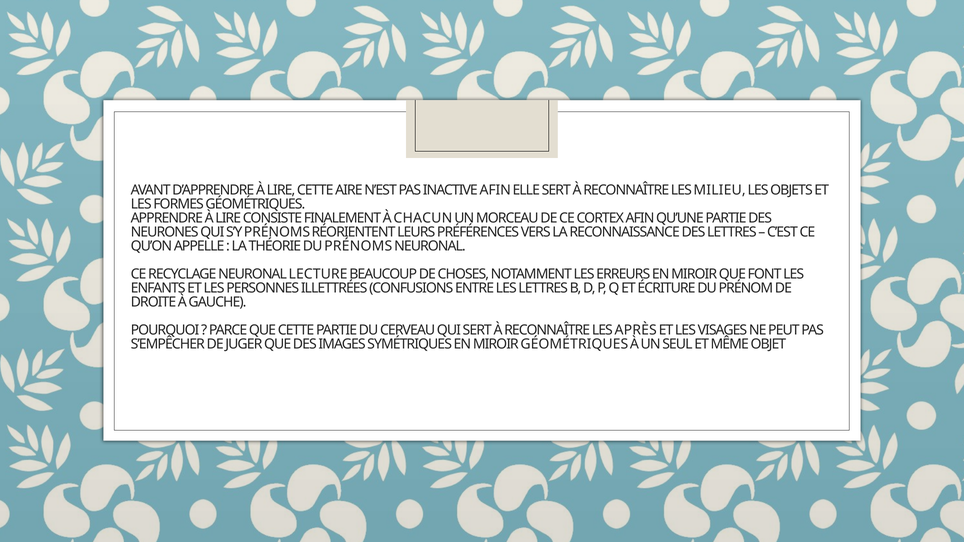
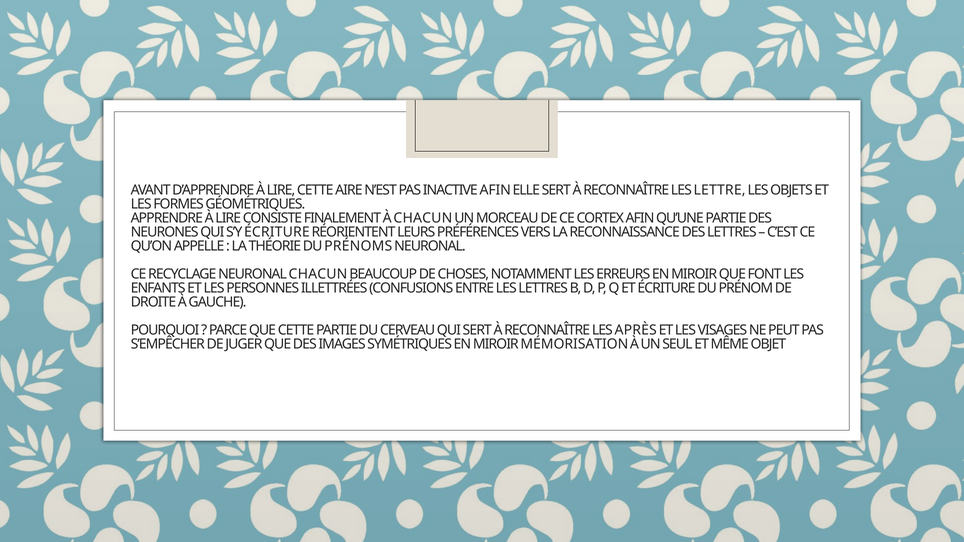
MILIEU: MILIEU -> LETTRE (720, 190)
S’Y PRÉNOMS: PRÉNOMS -> ÉCRITURE (277, 232)
NEURONAL LECTURE: LECTURE -> CHACUN (318, 274)
MIROIR GÉOMÉTRIQUES: GÉOMÉTRIQUES -> MÉMORISATION (574, 344)
